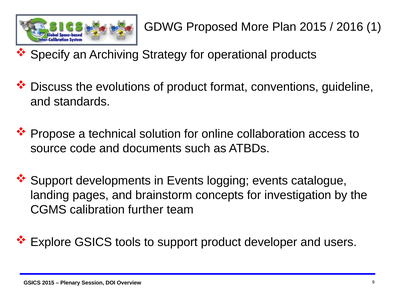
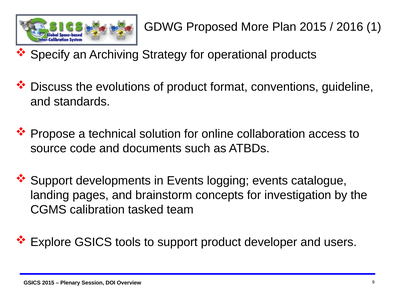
further: further -> tasked (146, 209)
